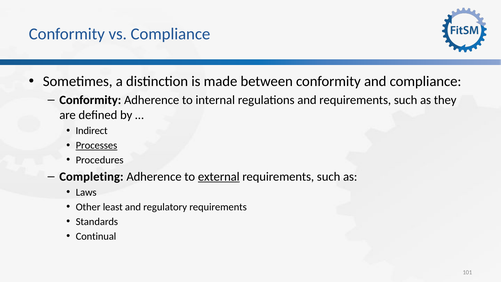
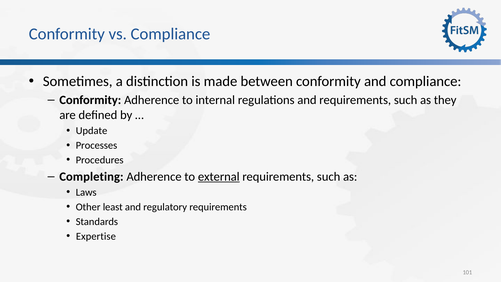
Indirect: Indirect -> Update (92, 131)
Processes underline: present -> none (97, 145)
Continual: Continual -> Expertise (96, 236)
